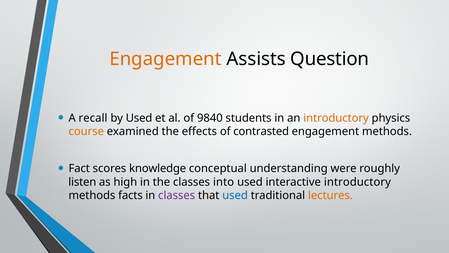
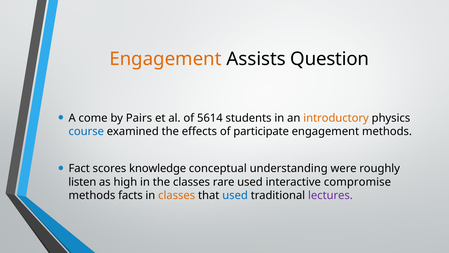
recall: recall -> come (93, 118)
by Used: Used -> Pairs (139, 118)
9840: 9840 -> 5614 (210, 118)
course colour: orange -> blue (86, 131)
contrasted: contrasted -> participate (261, 131)
into: into -> rare (224, 182)
interactive introductory: introductory -> compromise (357, 182)
classes colour: purple -> orange (177, 195)
lectures colour: orange -> purple (330, 195)
